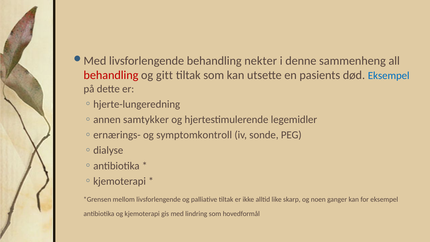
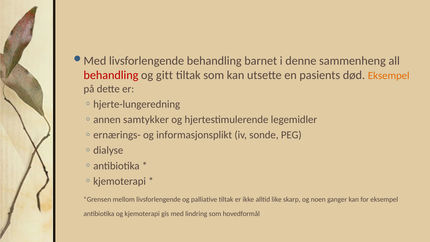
nekter: nekter -> barnet (261, 61)
Eksempel colour: blue -> orange (389, 76)
symptomkontroll: symptomkontroll -> informasjonsplikt (194, 135)
